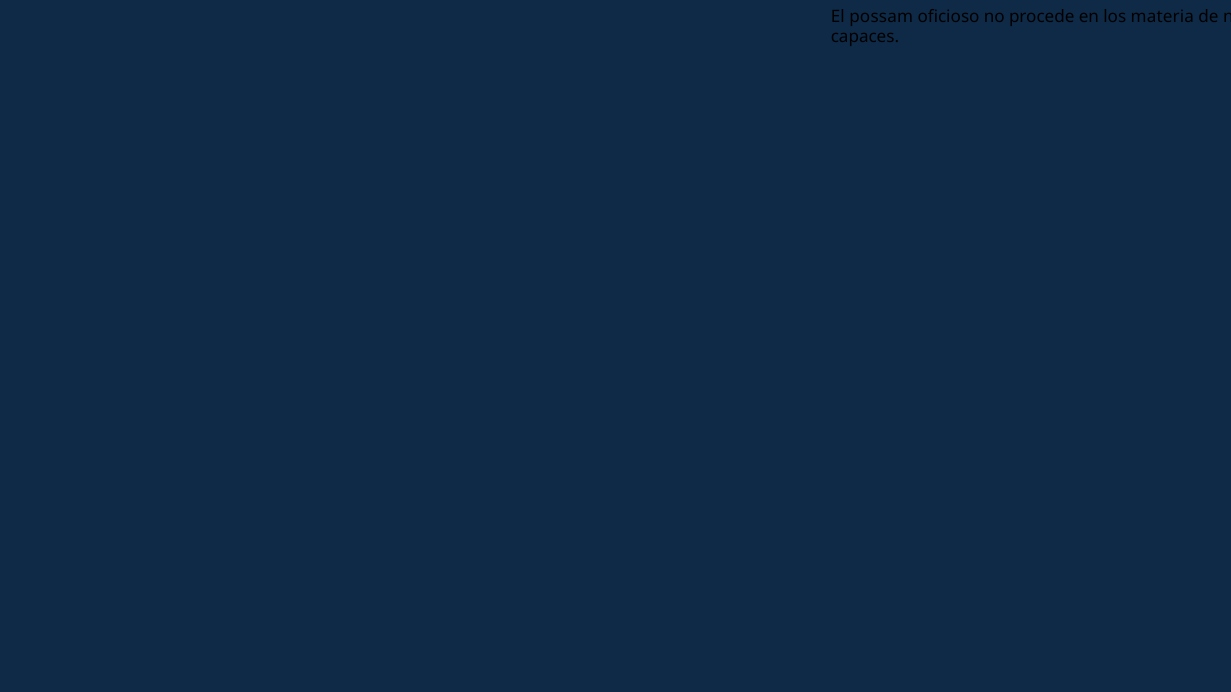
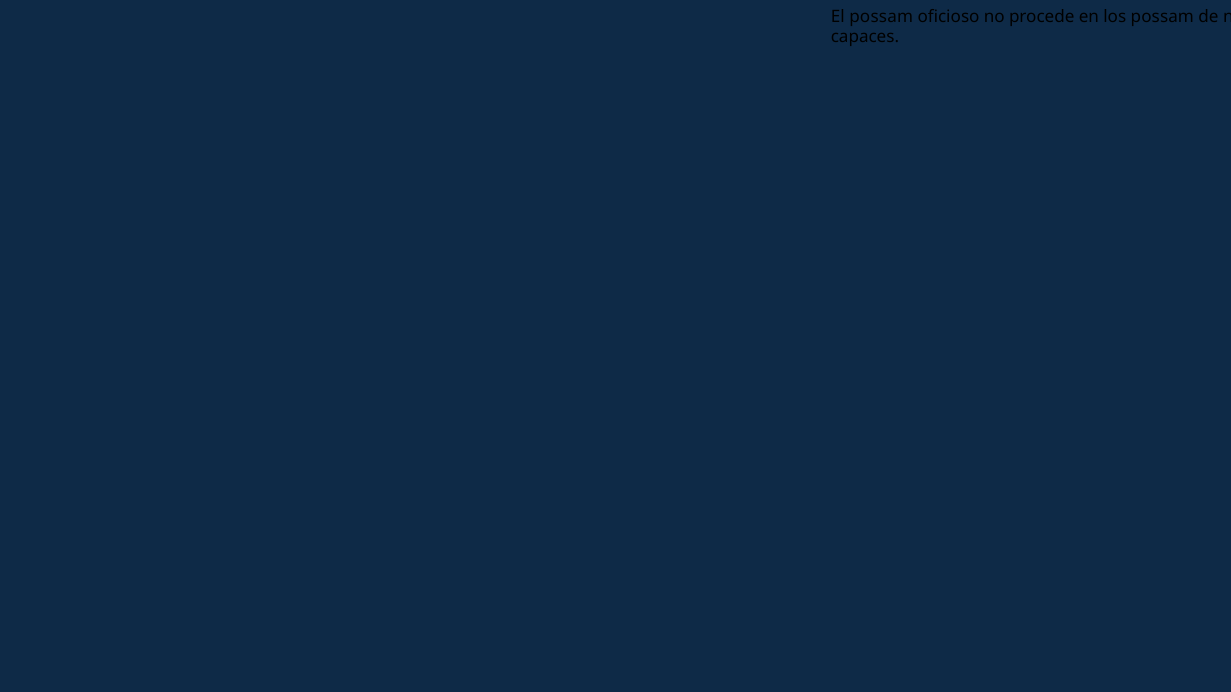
los materia: materia -> possam (1162, 17)
